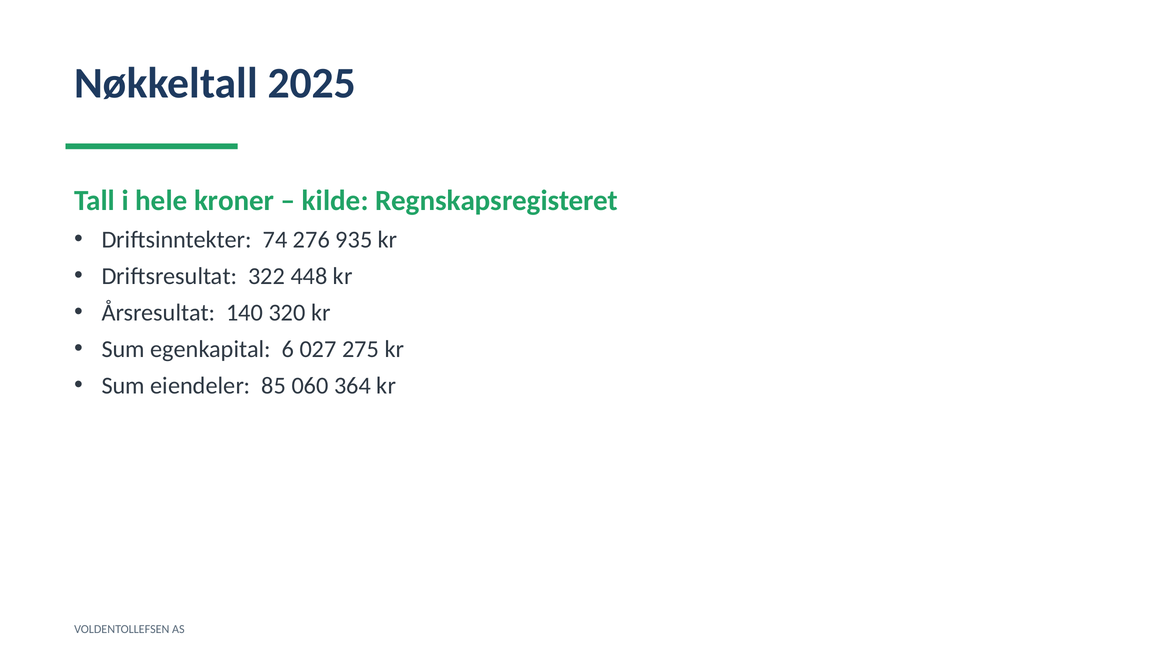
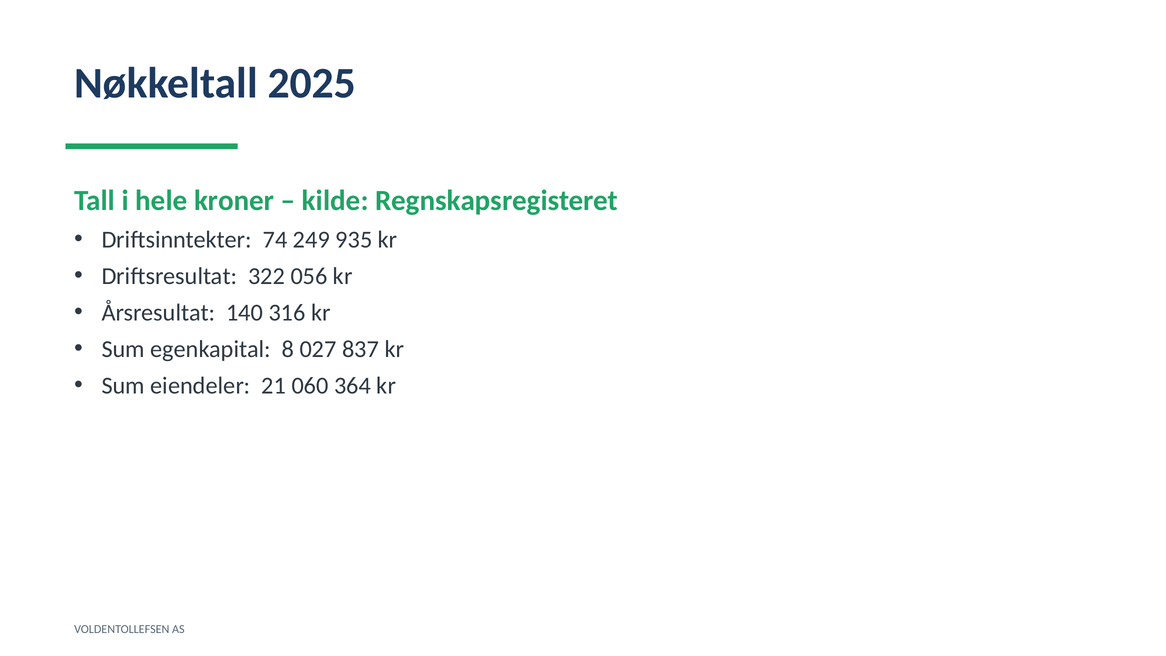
276: 276 -> 249 (311, 240)
448: 448 -> 056 (309, 276)
320: 320 -> 316 (287, 313)
6: 6 -> 8 (288, 349)
275: 275 -> 837 (361, 349)
85: 85 -> 21 (274, 386)
